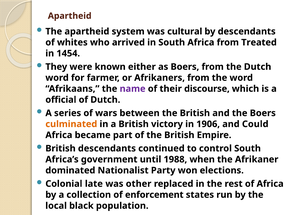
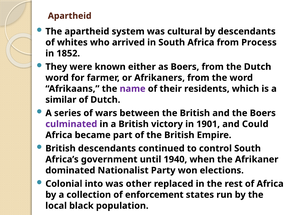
Treated: Treated -> Process (259, 42)
1454: 1454 -> 1852 (68, 53)
discourse: discourse -> residents (207, 89)
official: official -> similar (61, 100)
culminated colour: orange -> purple (71, 124)
1906: 1906 -> 1901 (208, 124)
1988: 1988 -> 1940 (175, 160)
late: late -> into (94, 184)
